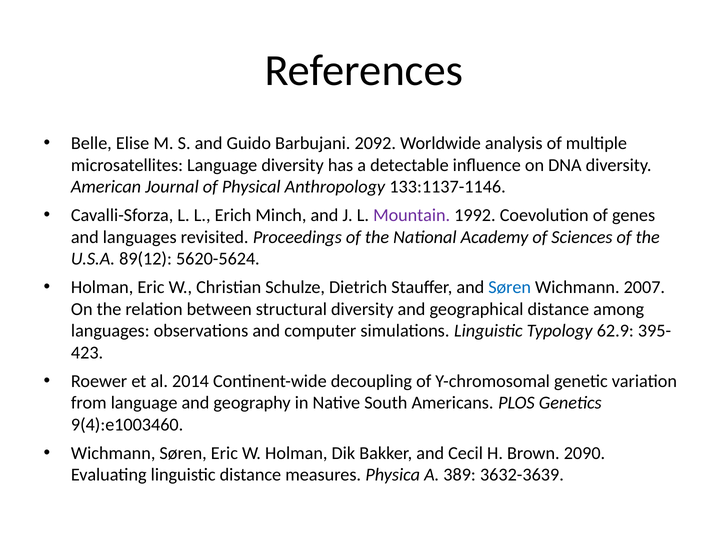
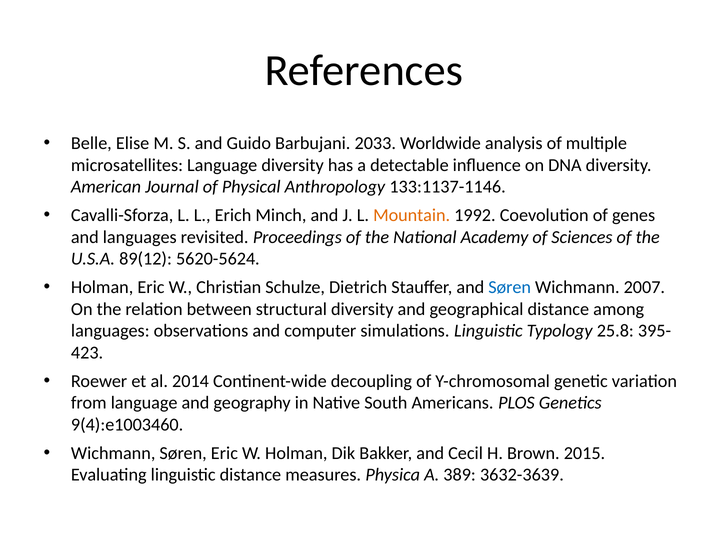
2092: 2092 -> 2033 (375, 143)
Mountain colour: purple -> orange (412, 215)
62.9: 62.9 -> 25.8 (615, 331)
2090: 2090 -> 2015 (584, 453)
